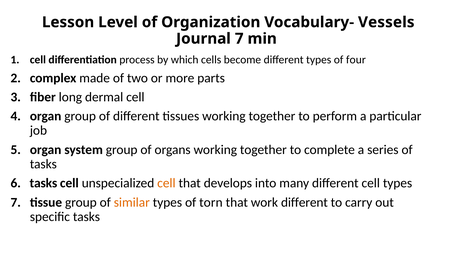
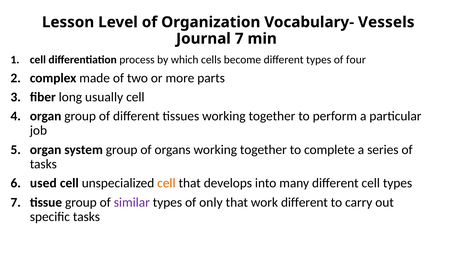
dermal: dermal -> usually (104, 97)
tasks: tasks -> used (43, 183)
similar colour: orange -> purple (132, 202)
torn: torn -> only (211, 202)
